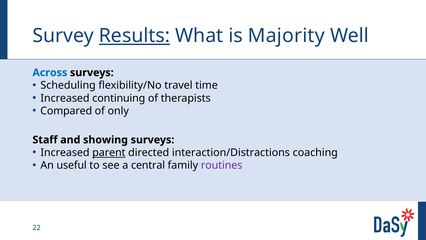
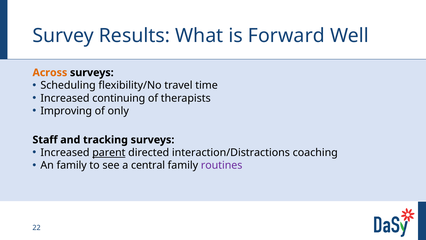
Results underline: present -> none (134, 36)
Majority: Majority -> Forward (286, 36)
Across colour: blue -> orange (50, 73)
Compared: Compared -> Improving (66, 111)
showing: showing -> tracking (105, 140)
An useful: useful -> family (72, 165)
